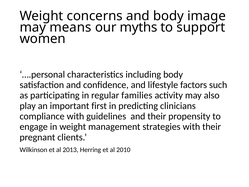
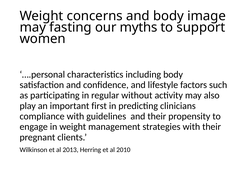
means: means -> fasting (71, 27)
families: families -> without (137, 95)
